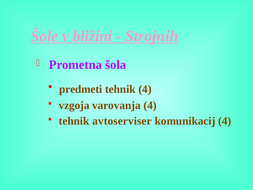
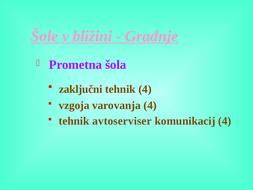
Strojnih: Strojnih -> Gradnje (152, 36)
predmeti: predmeti -> zaključni (81, 89)
